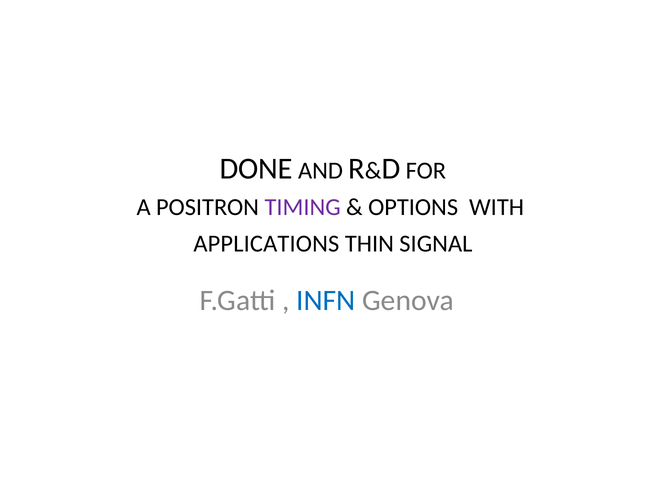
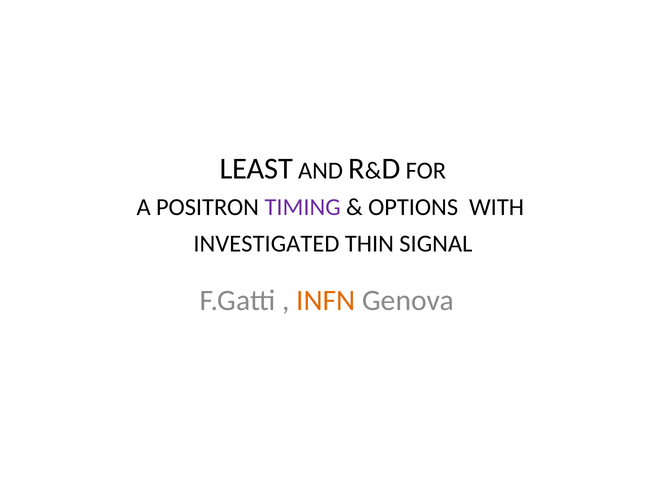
DONE: DONE -> LEAST (256, 169)
APPLICATIONS: APPLICATIONS -> INVESTIGATED (266, 244)
INFN colour: blue -> orange (326, 301)
